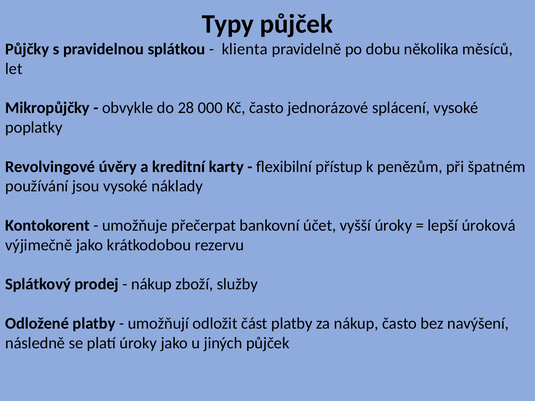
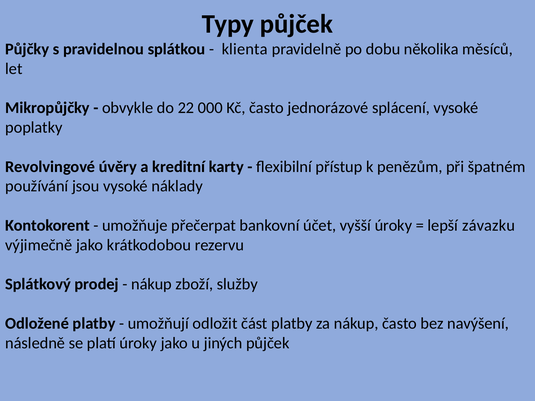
28: 28 -> 22 (186, 108)
úroková: úroková -> závazku (489, 226)
